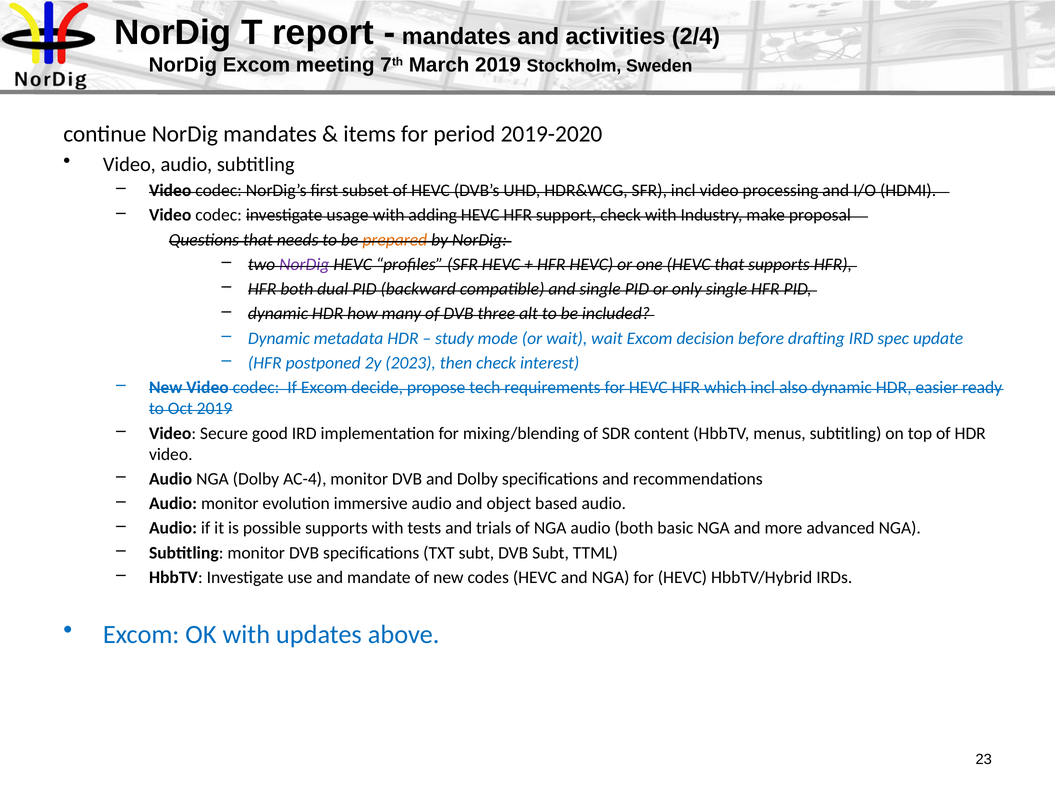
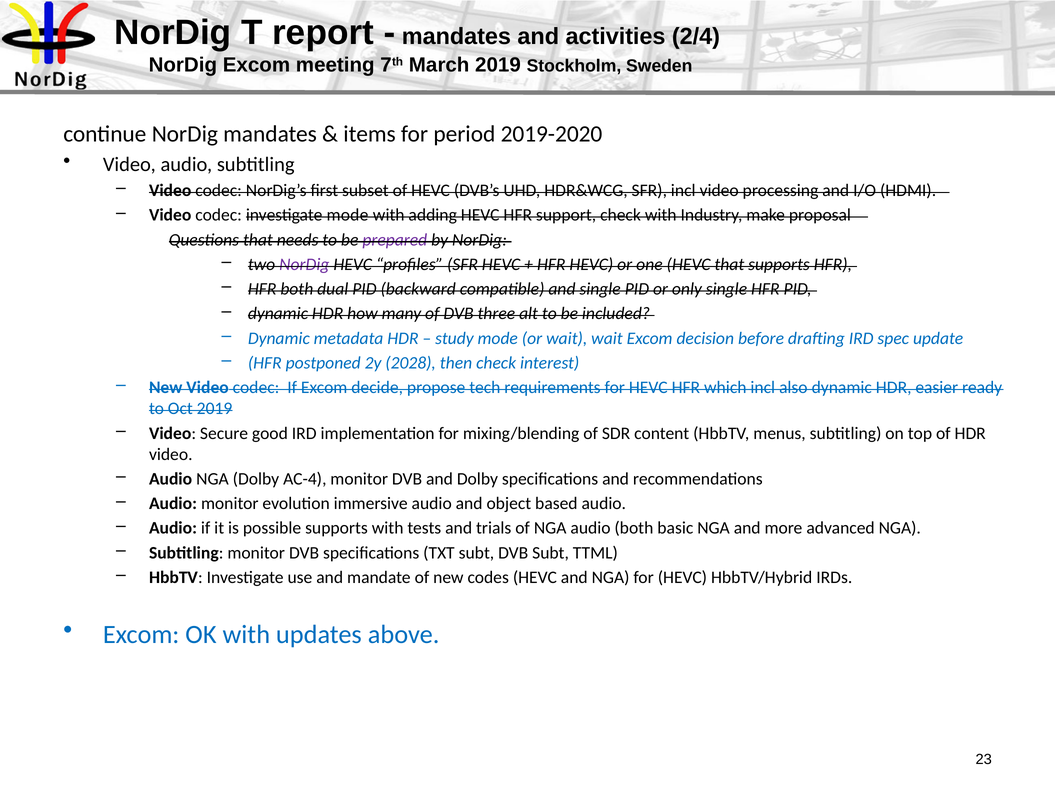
investigate usage: usage -> mode (347, 215)
prepared colour: orange -> purple (395, 240)
2023: 2023 -> 2028 (411, 363)
